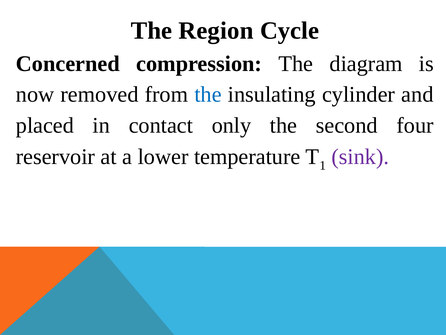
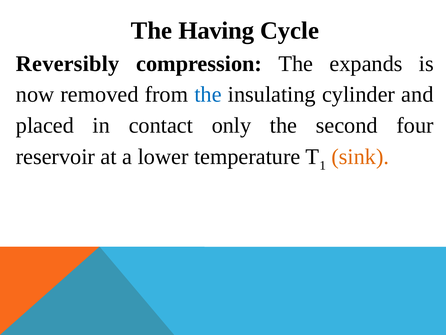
Region: Region -> Having (216, 31)
Concerned: Concerned -> Reversibly (68, 64)
diagram: diagram -> expands (366, 64)
sink colour: purple -> orange (360, 157)
